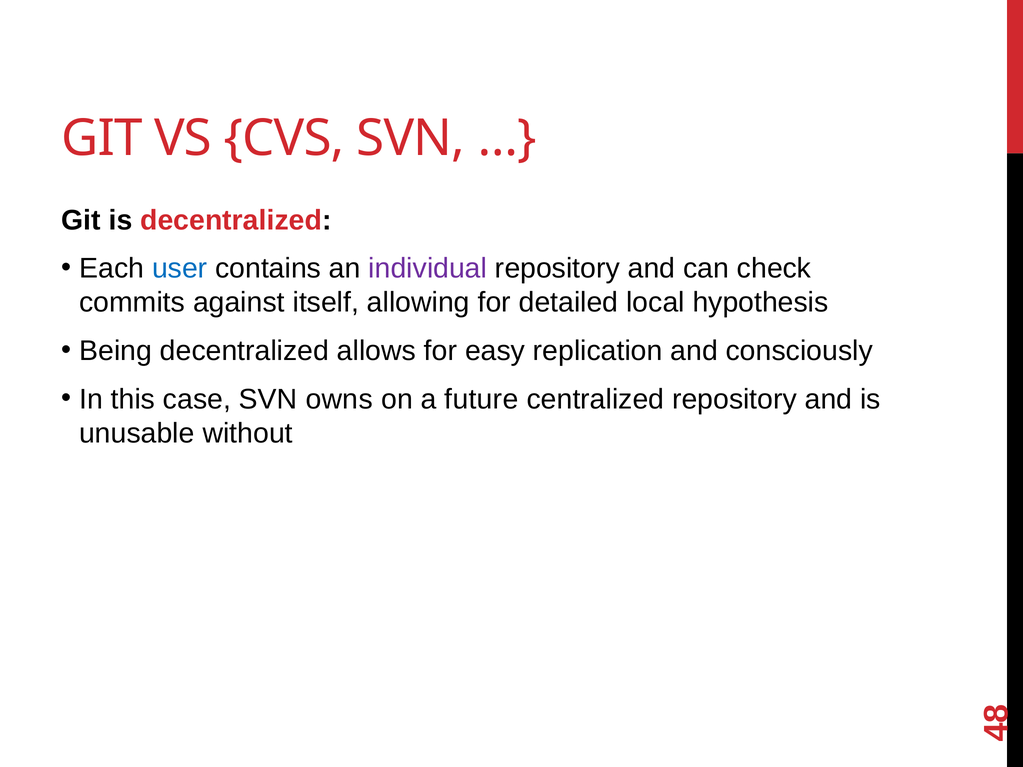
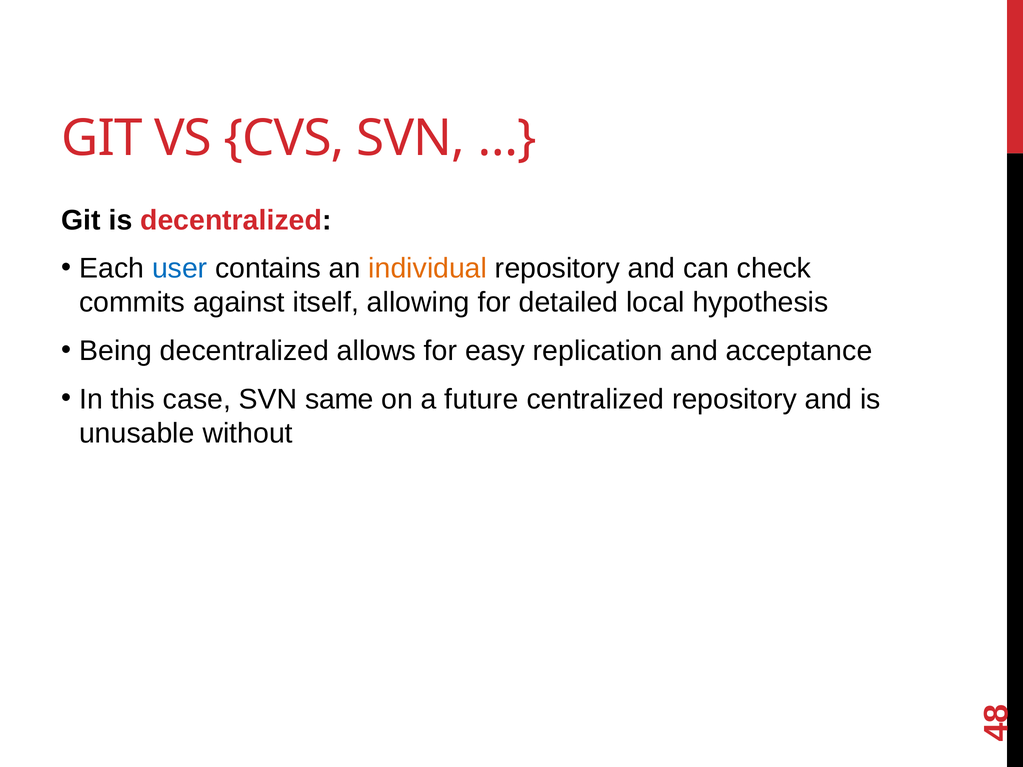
individual colour: purple -> orange (428, 269)
consciously: consciously -> acceptance (799, 351)
owns: owns -> same (339, 399)
